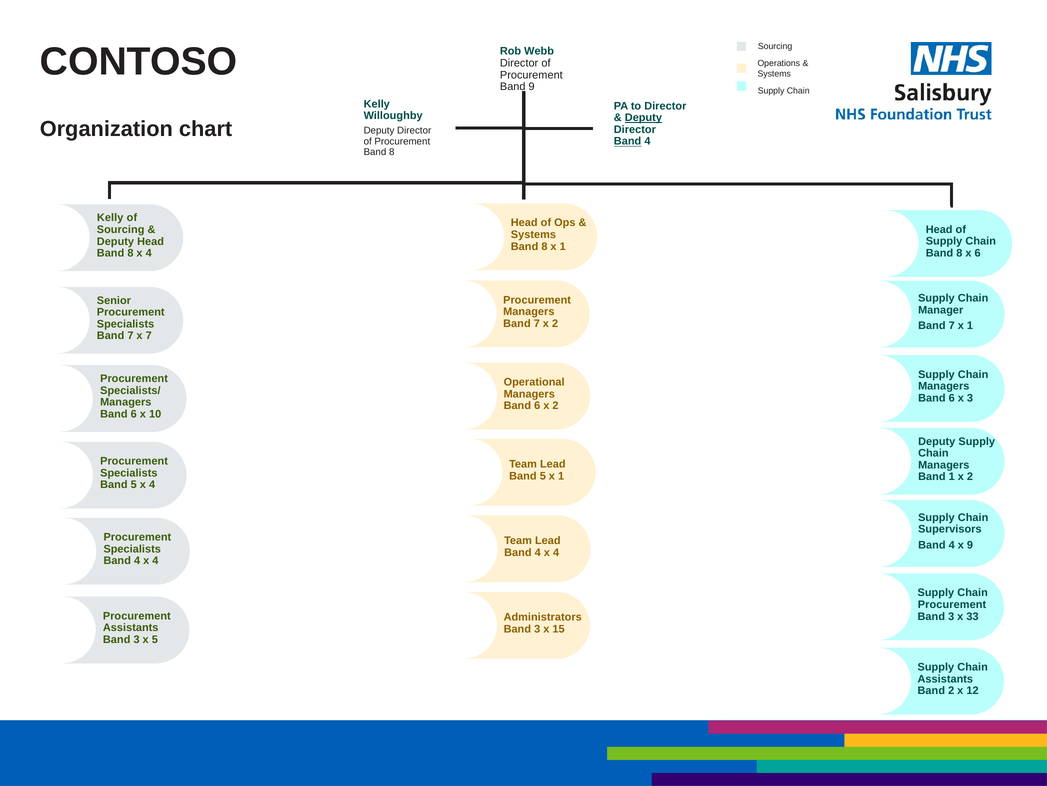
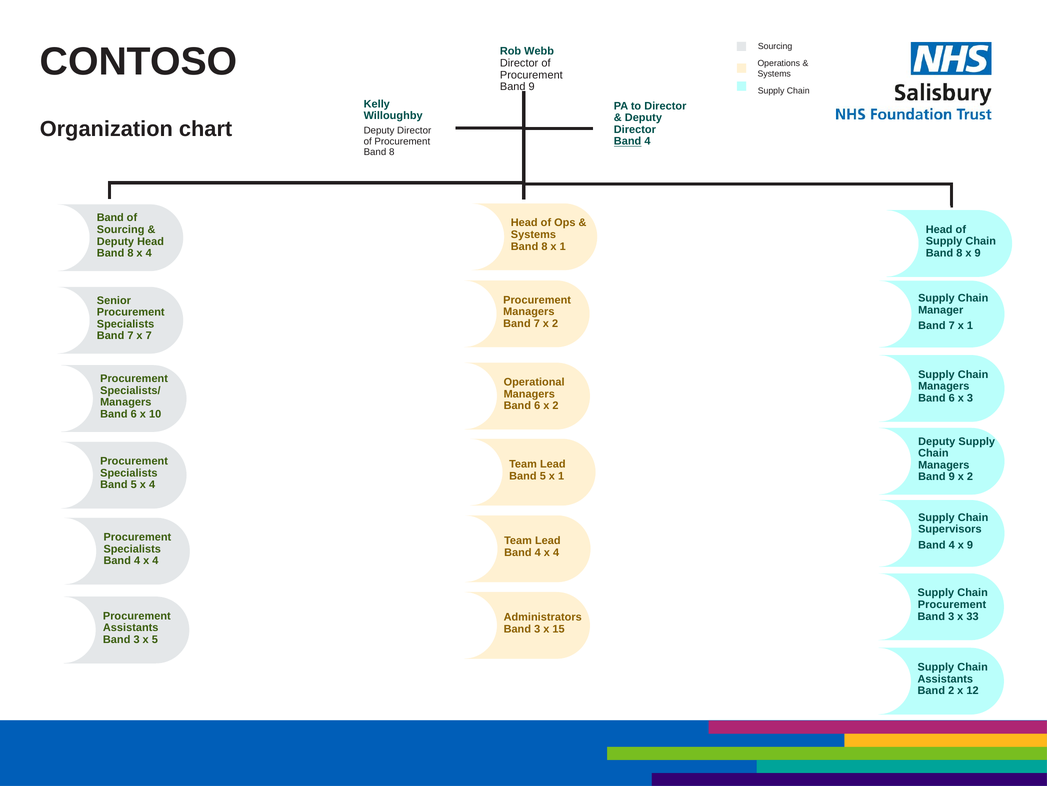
Deputy underline: present -> none (643, 118)
Kelly: Kelly -> Band (110, 218)
8 x 6: 6 -> 9 (978, 253)
1: 1 -> 9 (952, 476)
